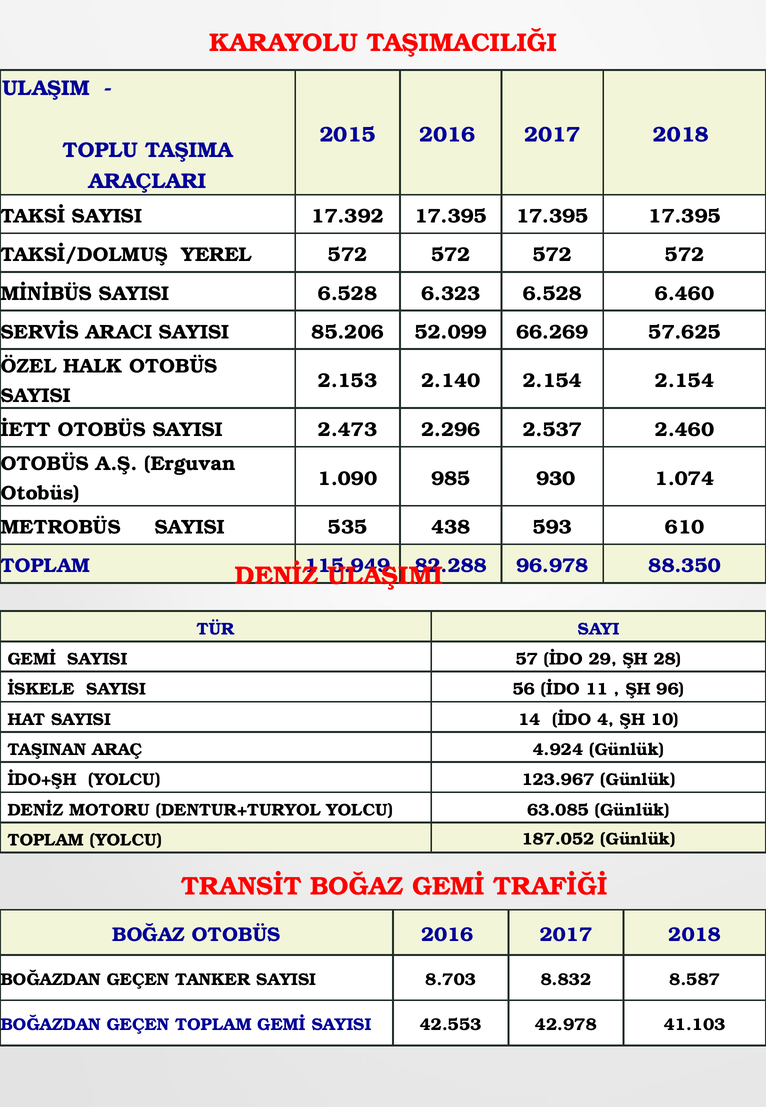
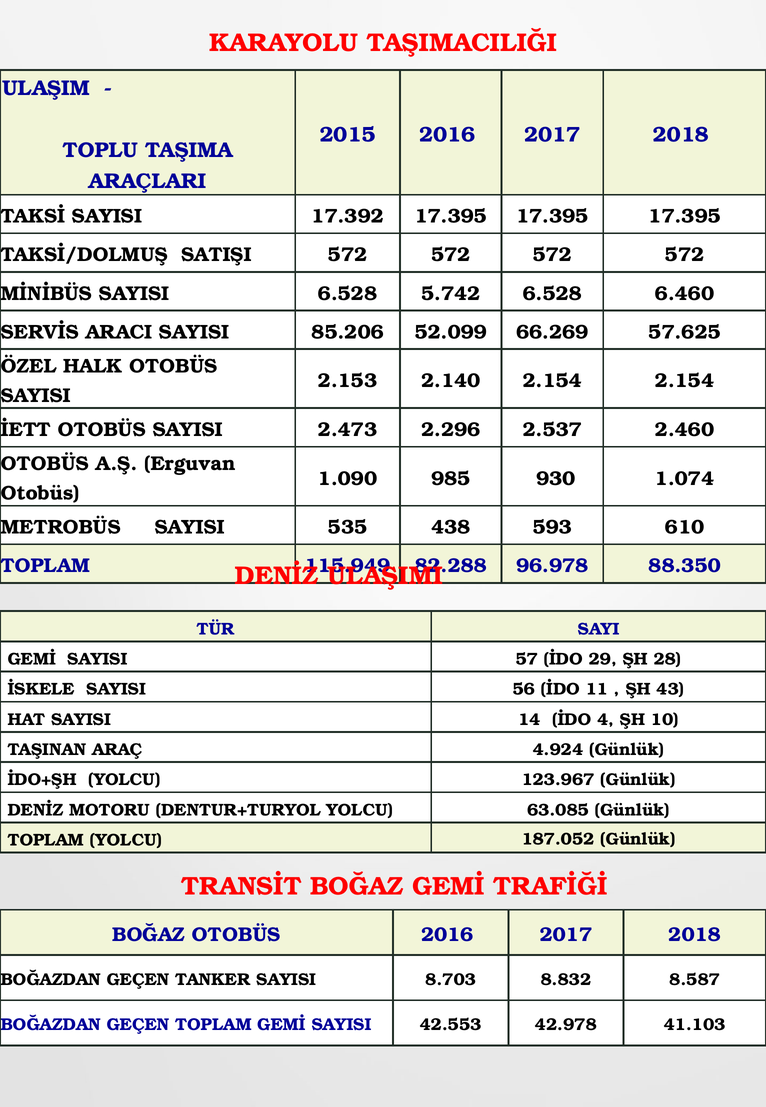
YEREL: YEREL -> SATIŞI (216, 255)
6.323: 6.323 -> 5.742 (451, 293)
96: 96 -> 43 (670, 689)
